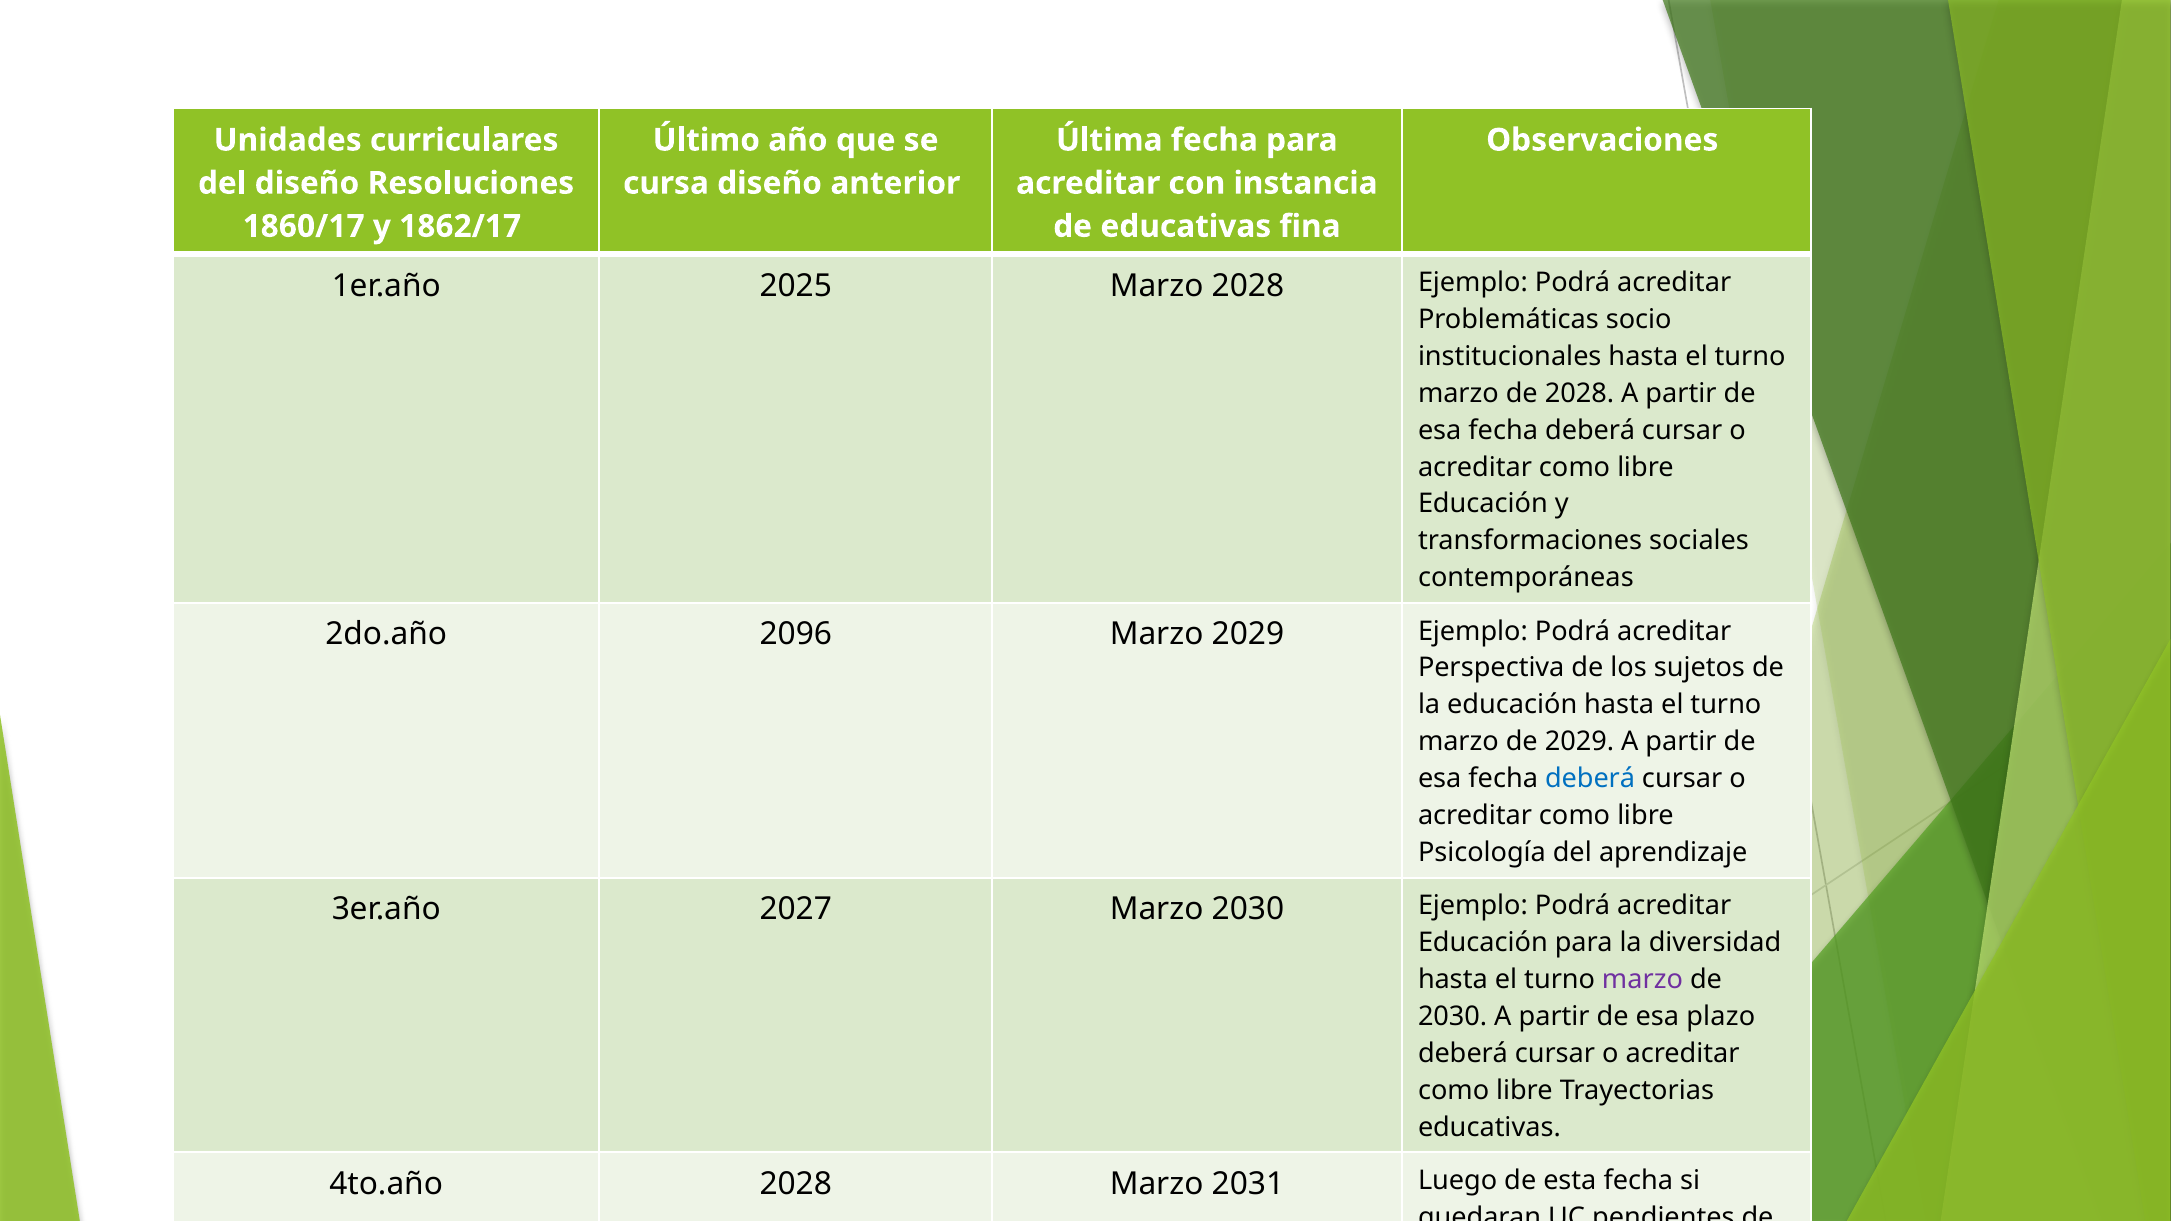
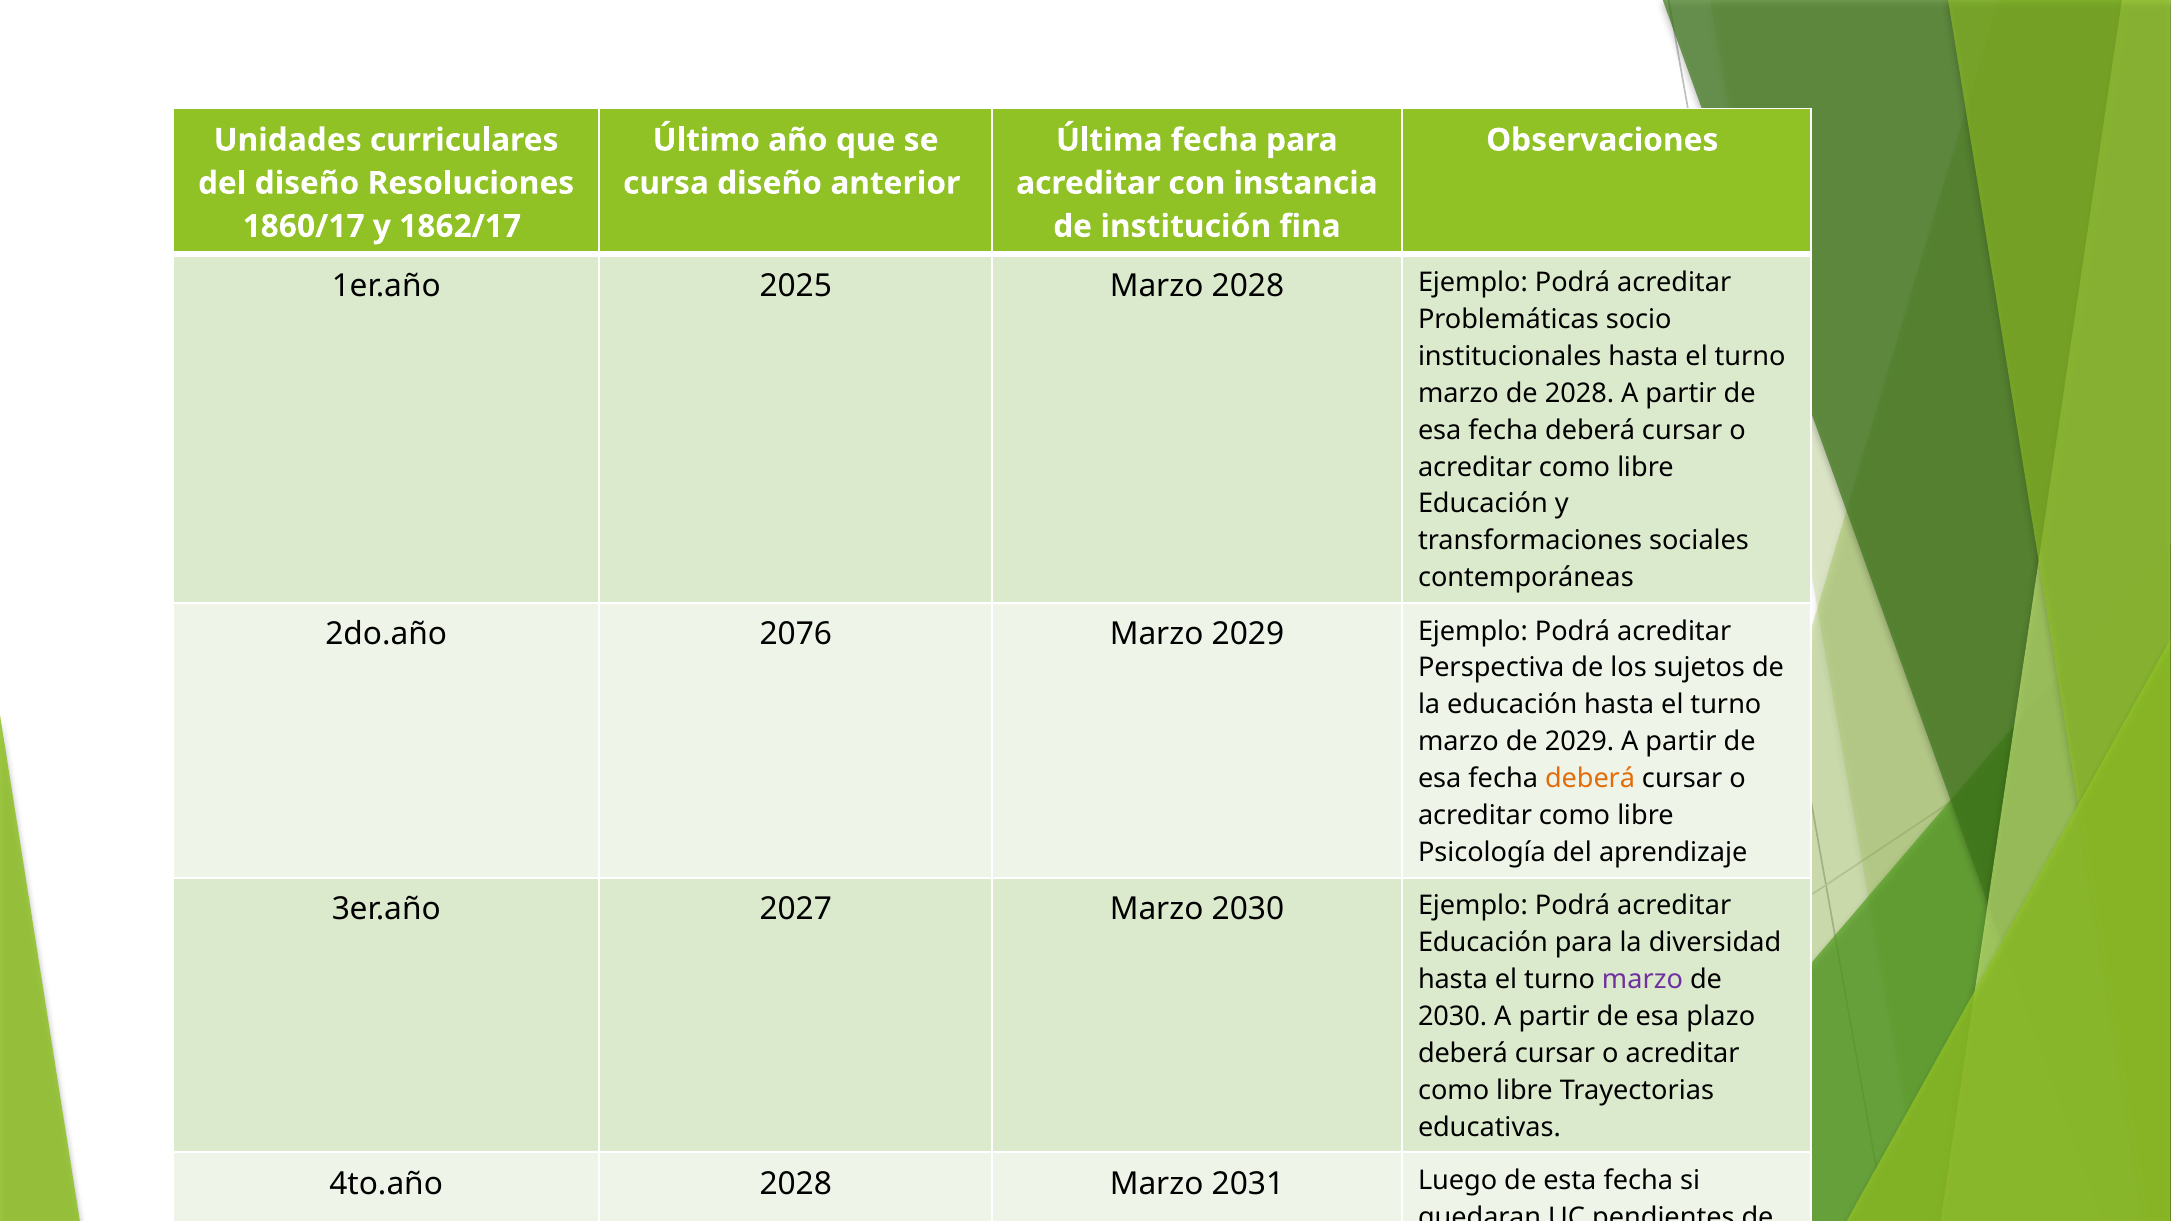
de educativas: educativas -> institución (1186, 226)
2096: 2096 -> 2076 (796, 635)
deberá colour: blue -> orange (1590, 779)
